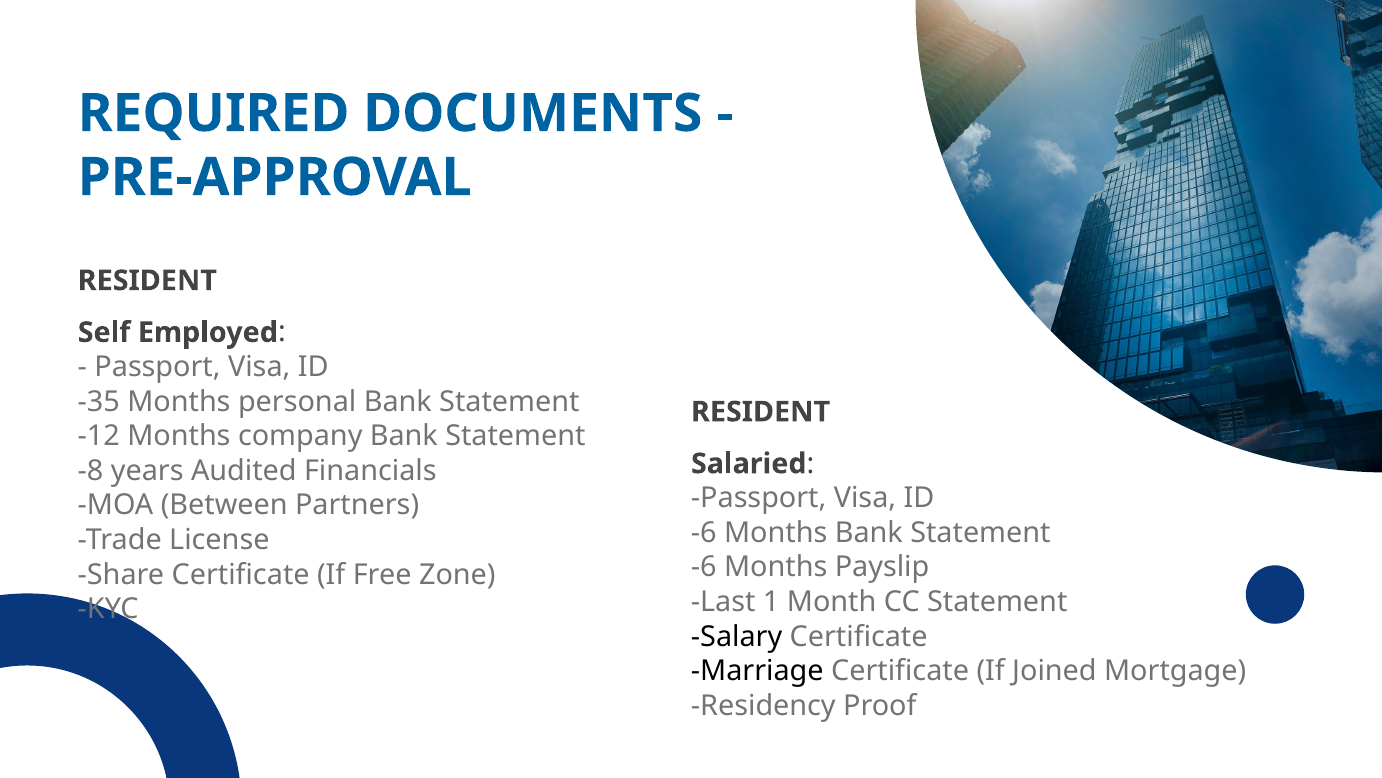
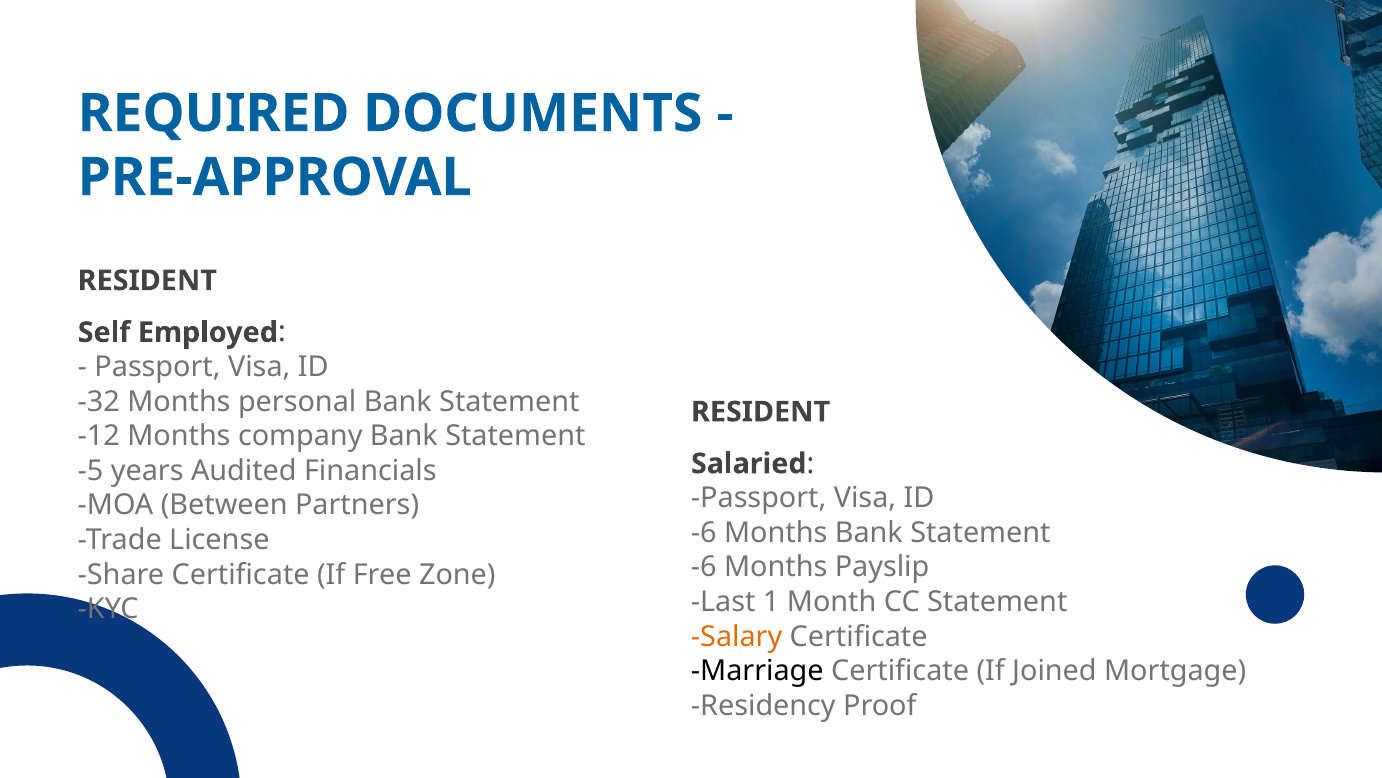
-35: -35 -> -32 (99, 401)
-8: -8 -> -5 (91, 470)
Salary colour: black -> orange (737, 636)
